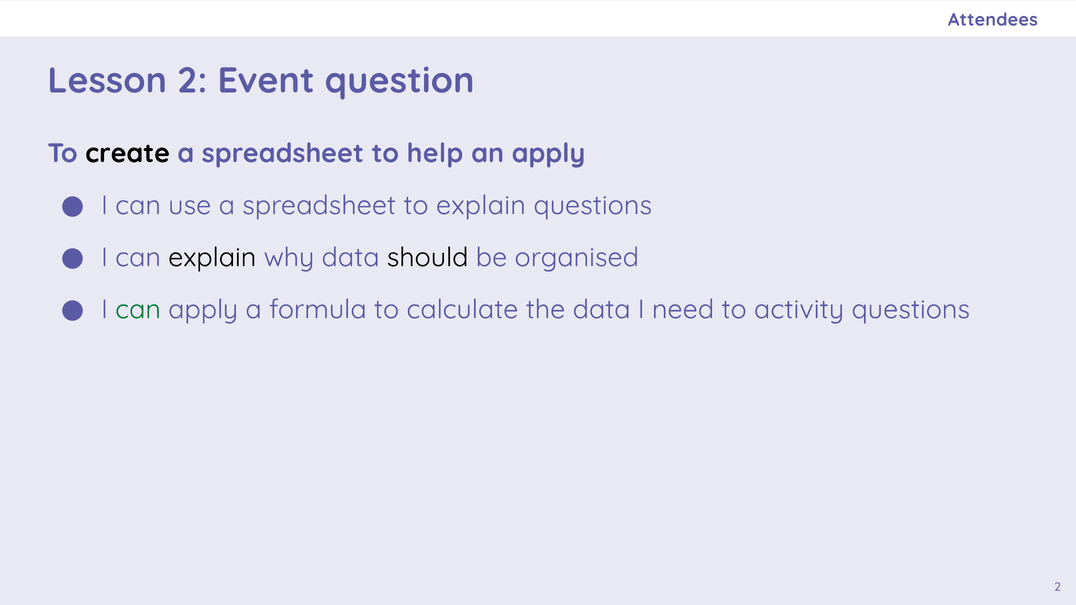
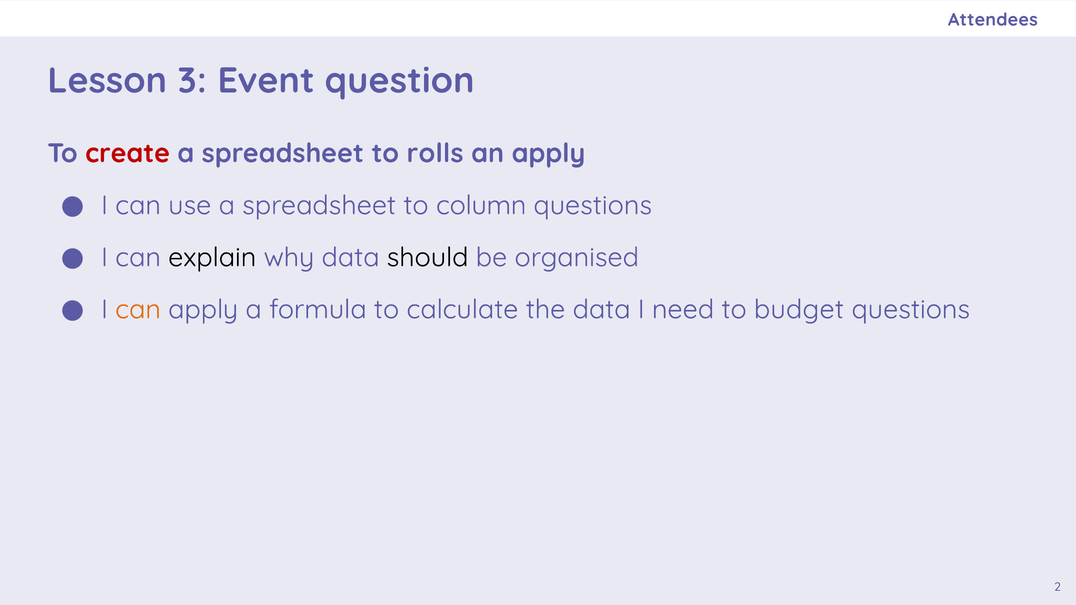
Lesson 2: 2 -> 3 (192, 81)
create colour: black -> red (128, 153)
help: help -> rolls (435, 153)
to explain: explain -> column (481, 205)
can colour: green -> orange (138, 310)
activity: activity -> budget (799, 310)
